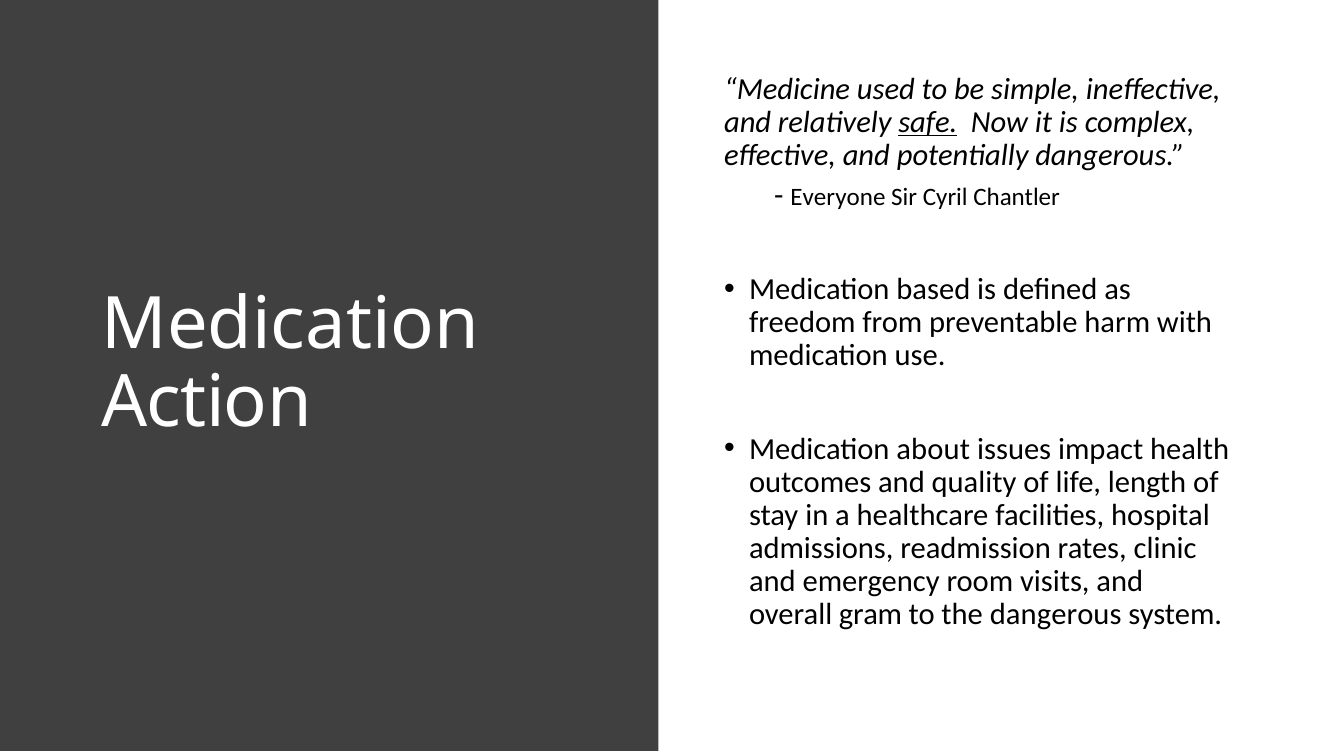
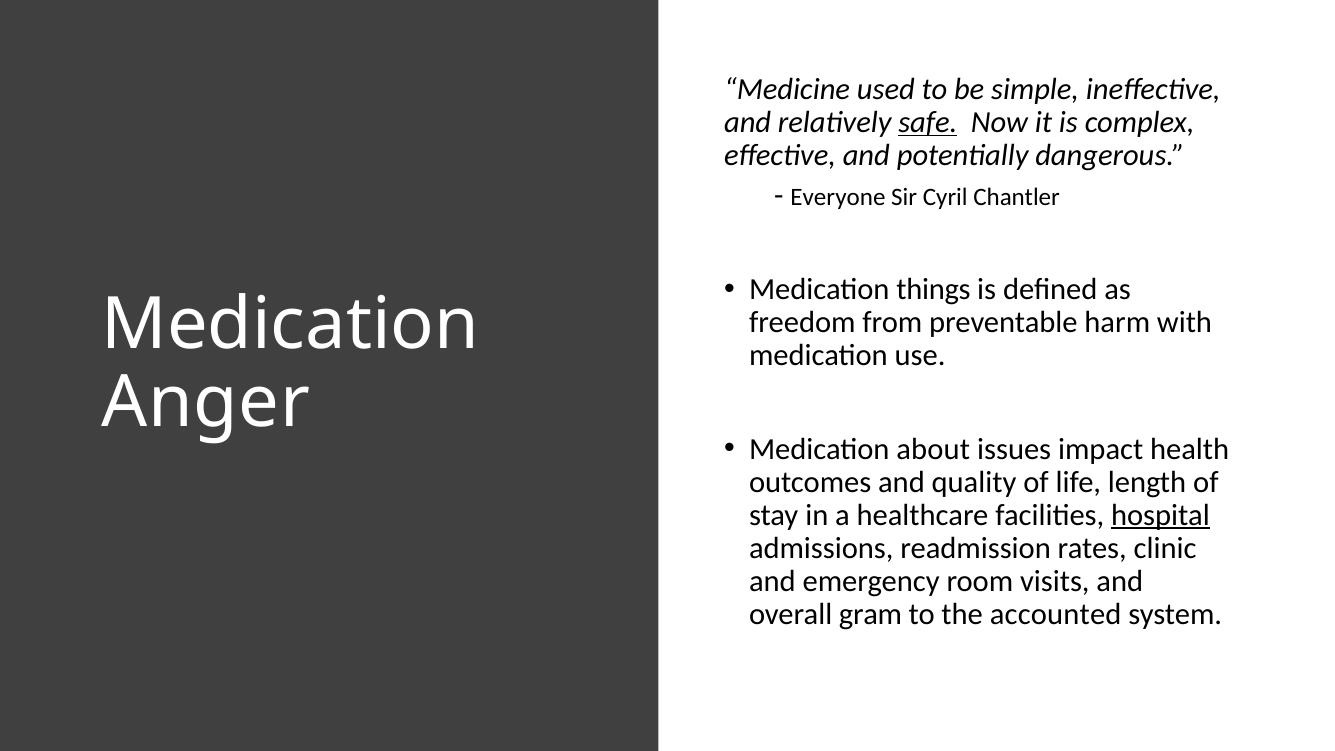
based: based -> things (933, 289)
Action: Action -> Anger (206, 403)
hospital underline: none -> present (1161, 515)
the dangerous: dangerous -> accounted (1056, 614)
